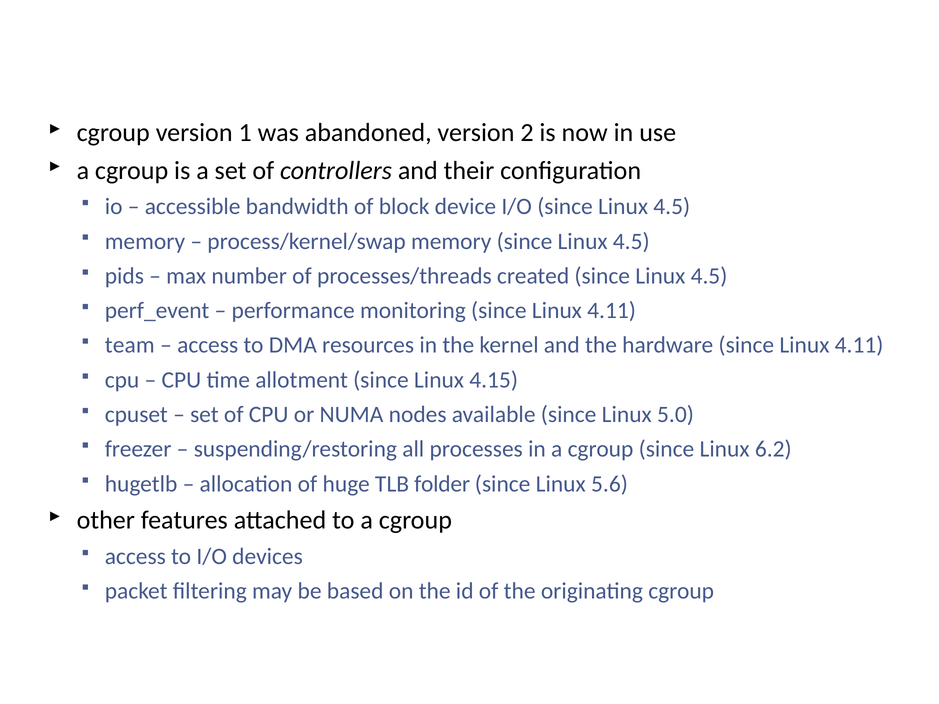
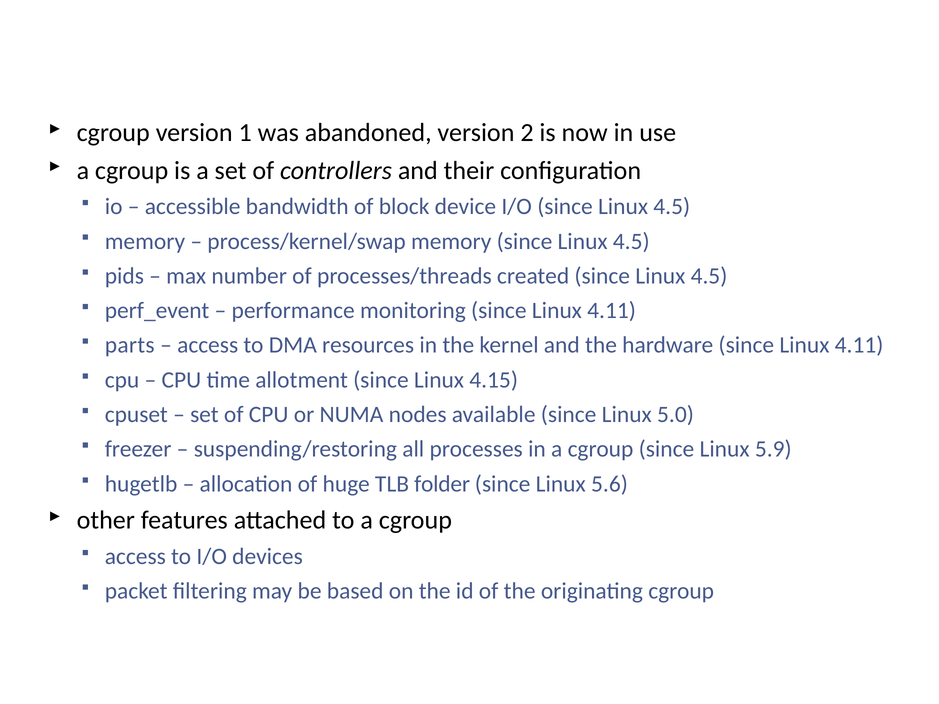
team: team -> parts (130, 345)
6.2: 6.2 -> 5.9 (773, 449)
